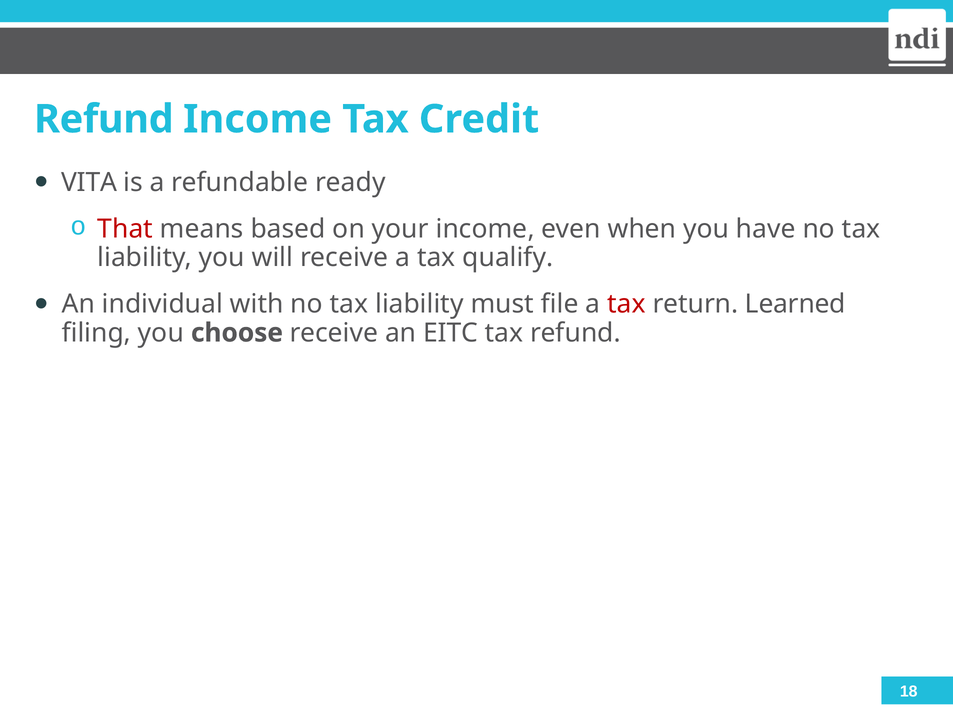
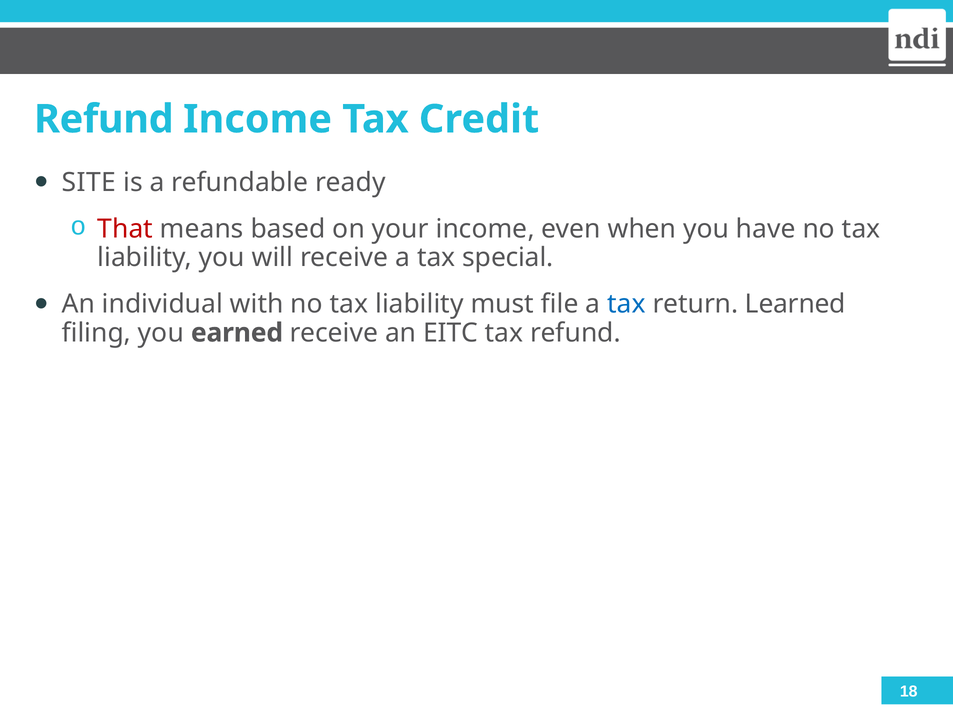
VITA: VITA -> SITE (89, 183)
qualify: qualify -> special (508, 258)
tax colour: red -> blue (626, 304)
choose: choose -> earned (237, 333)
